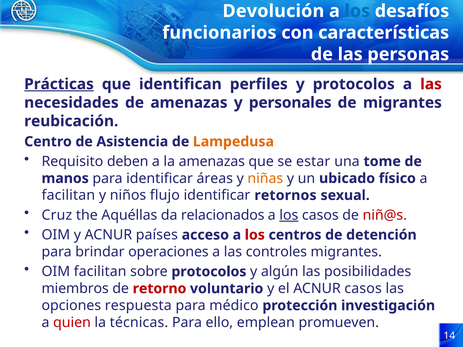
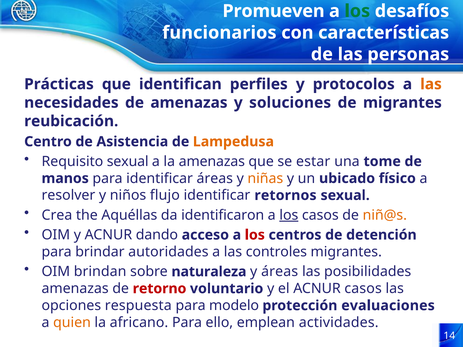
Devolución: Devolución -> Promueven (274, 11)
los colour: blue -> green (357, 11)
Prácticas underline: present -> none (59, 84)
las colour: red -> orange (431, 84)
personales: personales -> soluciones (290, 103)
Requisito deben: deben -> sexual (128, 162)
facilitan: facilitan -> resolver (68, 195)
Cruz: Cruz -> Crea (57, 215)
relacionados: relacionados -> identificaron (223, 215)
niñ@s colour: red -> orange (385, 215)
países: países -> dando (157, 235)
operaciones: operaciones -> autoridades (168, 252)
OIM facilitan: facilitan -> brindan (100, 272)
sobre protocolos: protocolos -> naturaleza (209, 272)
y algún: algún -> áreas (280, 272)
miembros: miembros -> amenazas (75, 289)
médico: médico -> modelo (234, 306)
investigación: investigación -> evaluaciones (388, 306)
quien colour: red -> orange (72, 323)
técnicas: técnicas -> africano (139, 323)
promueven: promueven -> actividades (339, 323)
